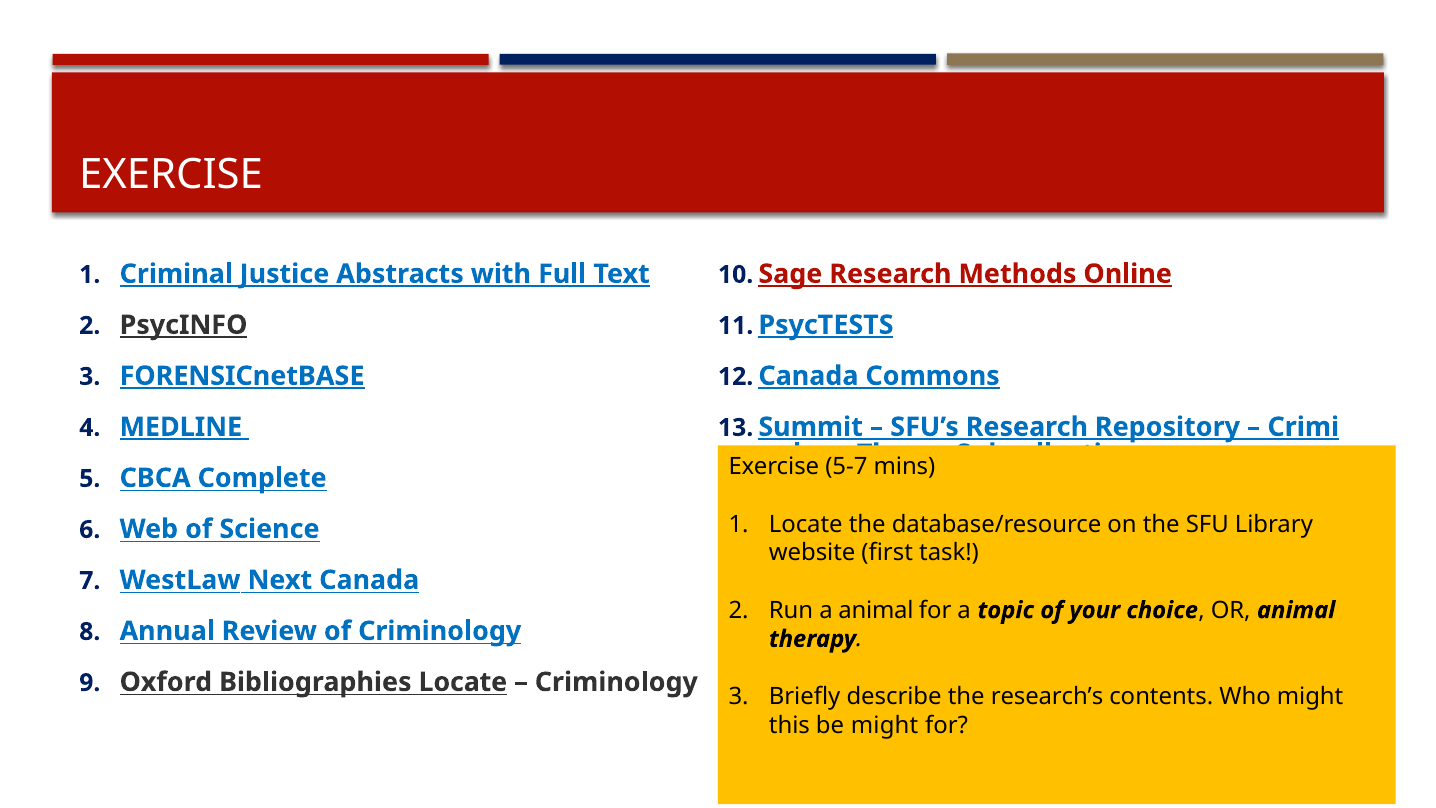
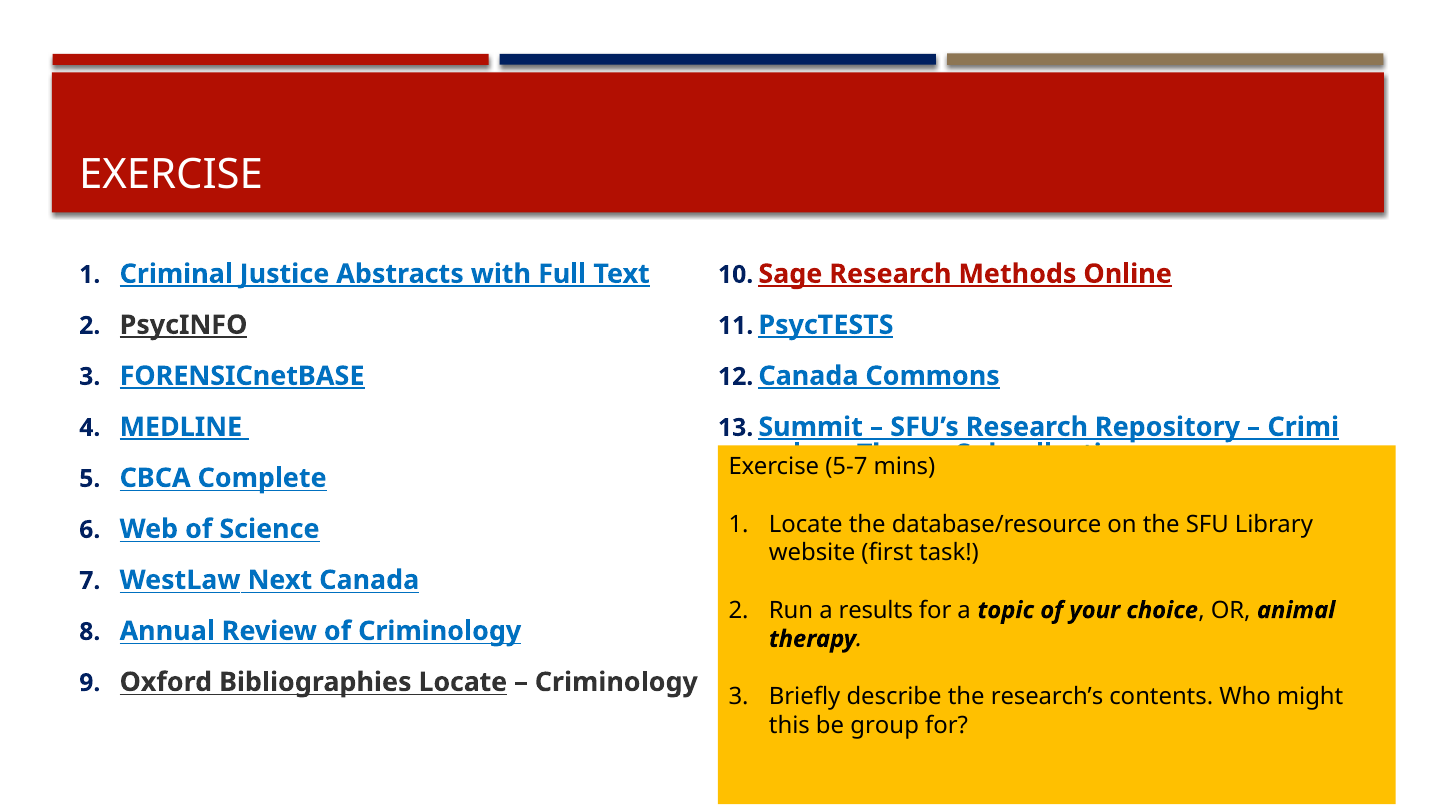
a animal: animal -> results (876, 610)
be might: might -> group (885, 725)
